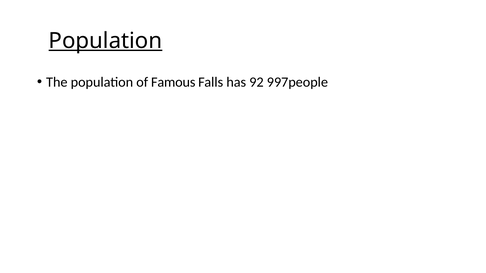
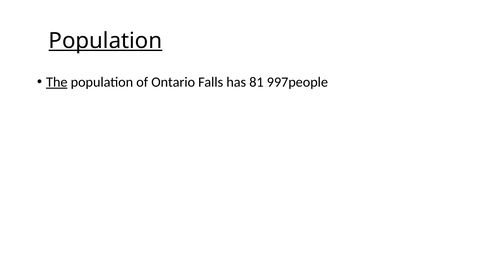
The underline: none -> present (57, 82)
Famous: Famous -> Ontario (173, 82)
92: 92 -> 81 (256, 82)
